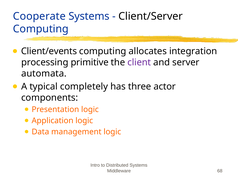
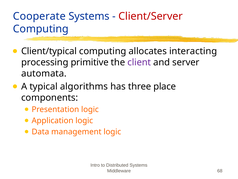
Client/Server colour: black -> red (151, 16)
Client/events: Client/events -> Client/typical (49, 51)
integration: integration -> interacting (193, 51)
completely: completely -> algorithms (84, 86)
actor: actor -> place (165, 86)
